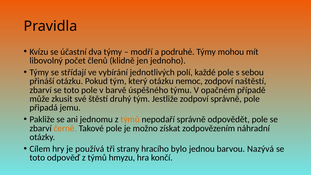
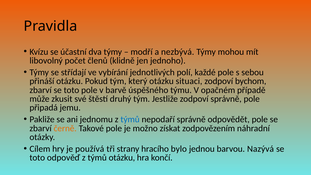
podruhé: podruhé -> nezbývá (178, 52)
nemoc: nemoc -> situaci (189, 81)
naštěstí: naštěstí -> bychom (251, 81)
týmů colour: orange -> blue (130, 119)
týmů hmyzu: hmyzu -> otázku (122, 158)
